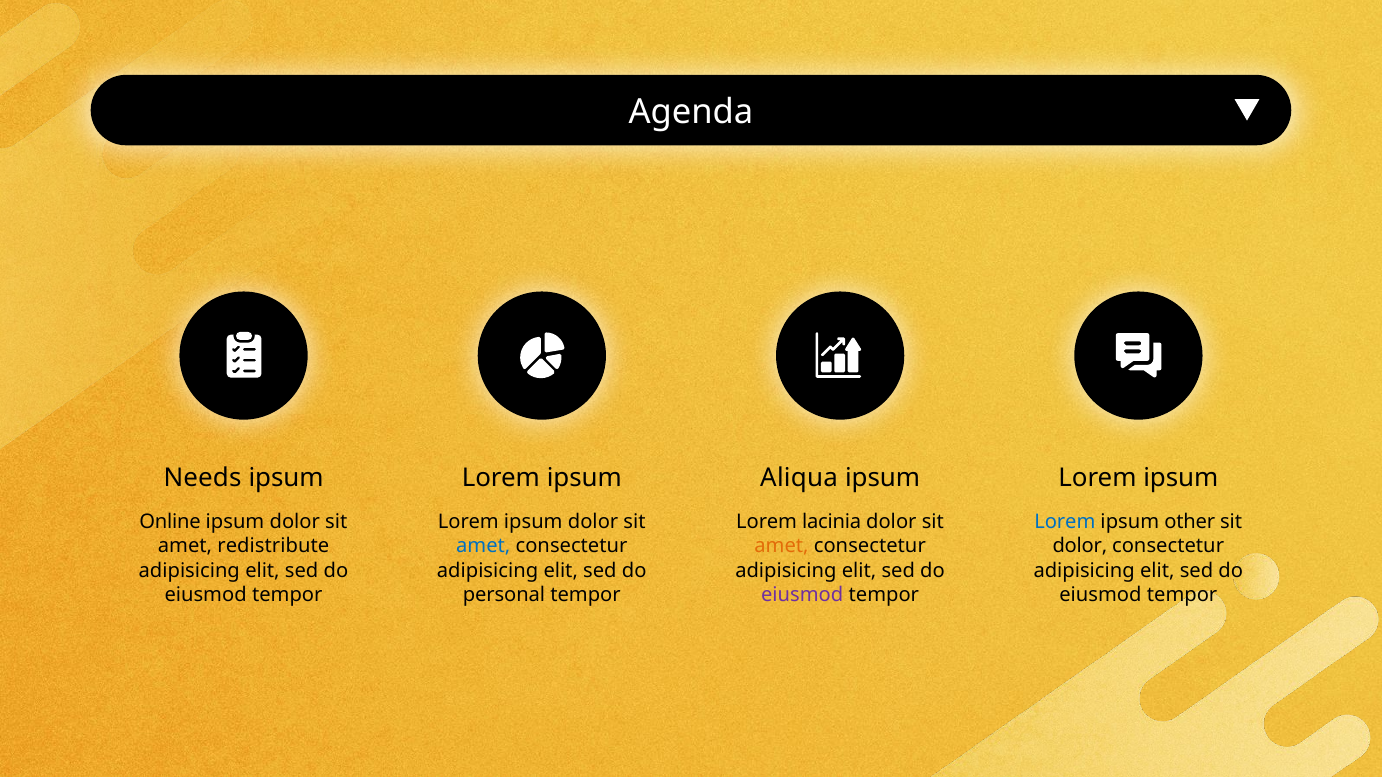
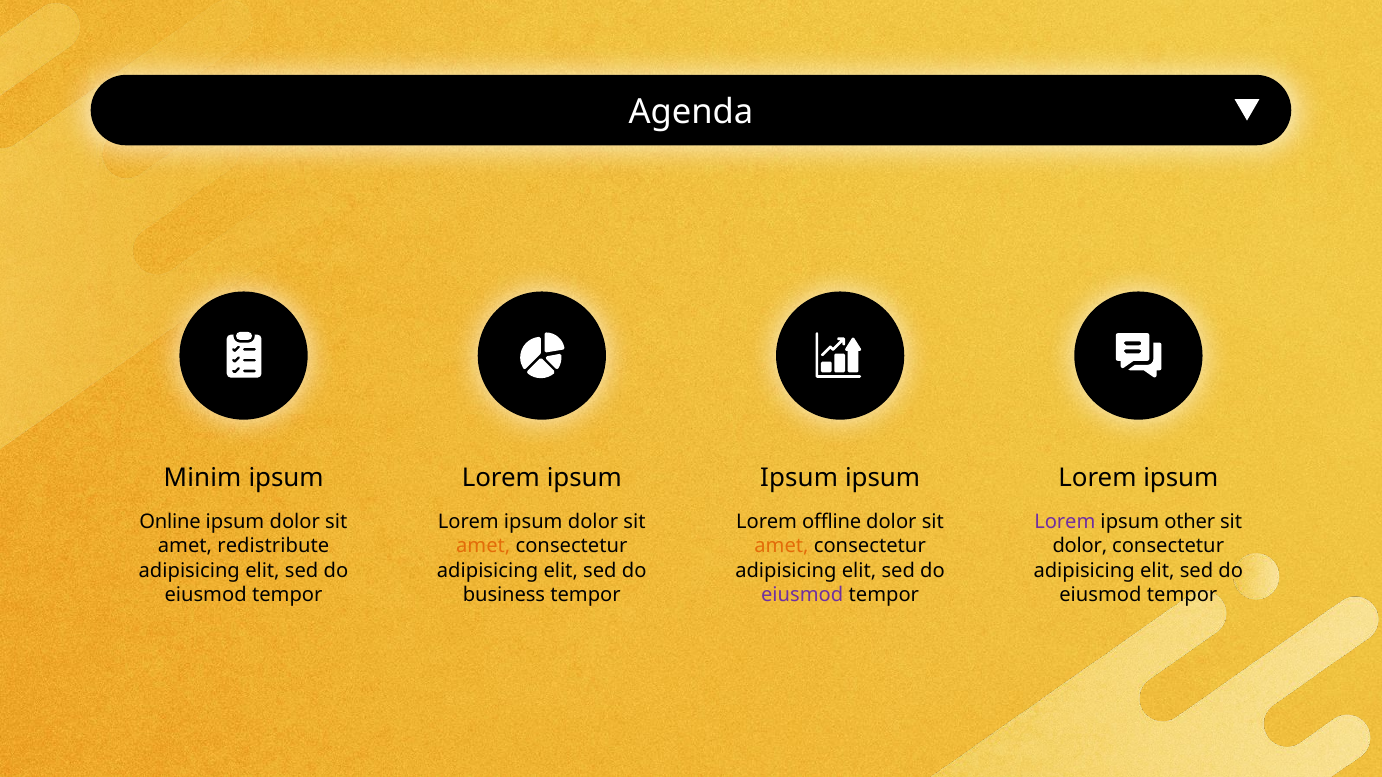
Needs: Needs -> Minim (203, 478)
Aliqua: Aliqua -> Ipsum (799, 478)
lacinia: lacinia -> offline (832, 522)
Lorem colour: blue -> purple (1065, 522)
amet colour: blue -> orange (483, 547)
personal: personal -> business (504, 595)
